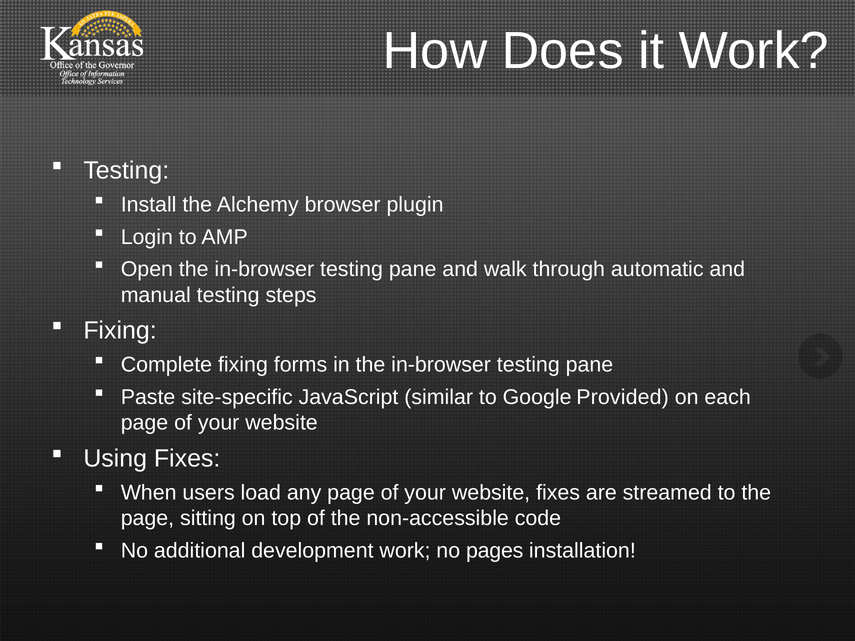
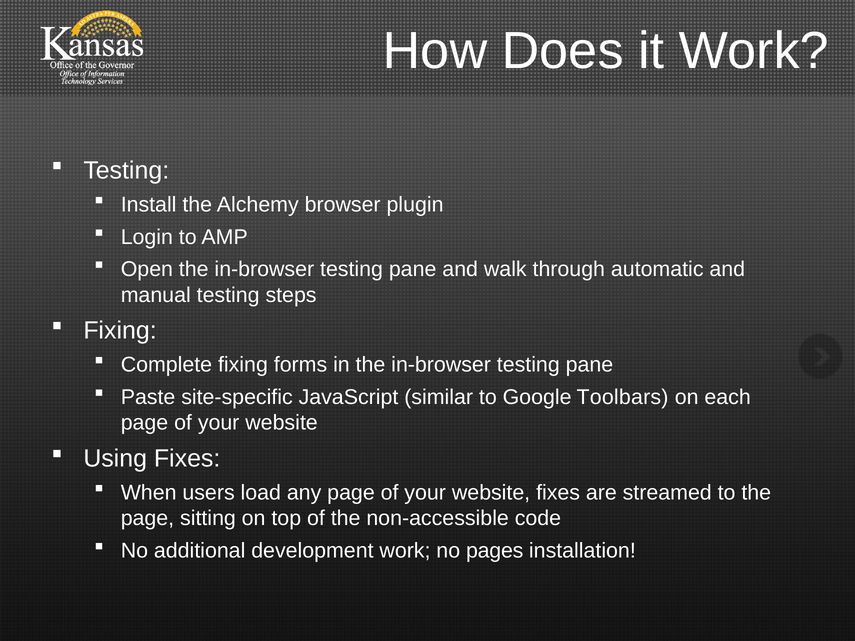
Provided: Provided -> Toolbars (623, 397)
